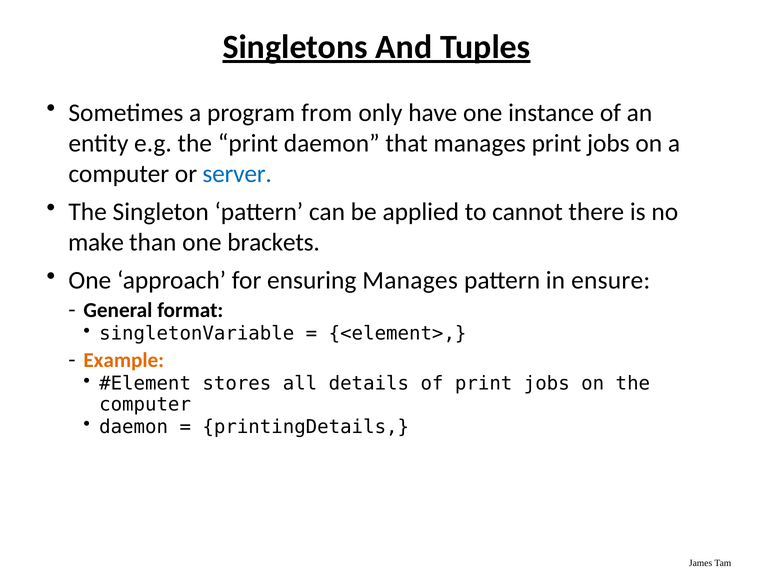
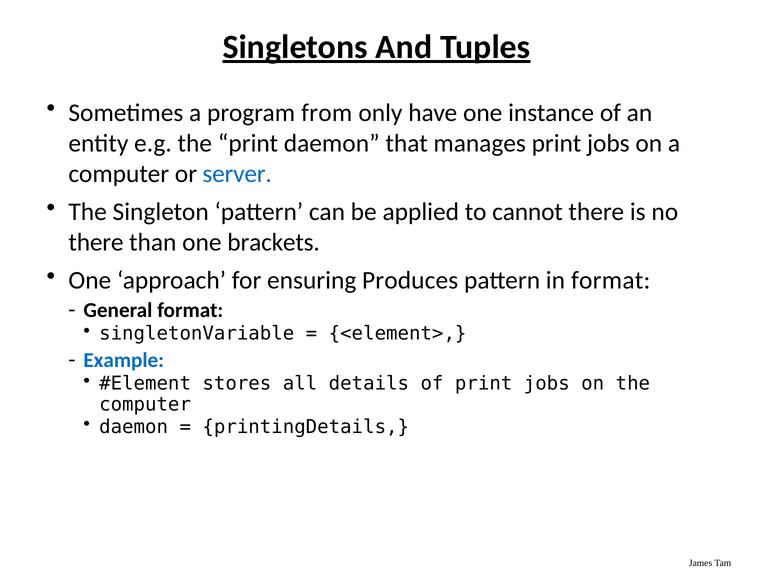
make: make -> there (96, 242)
ensuring Manages: Manages -> Produces (410, 281)
in ensure: ensure -> format (611, 281)
Example colour: orange -> blue (124, 360)
